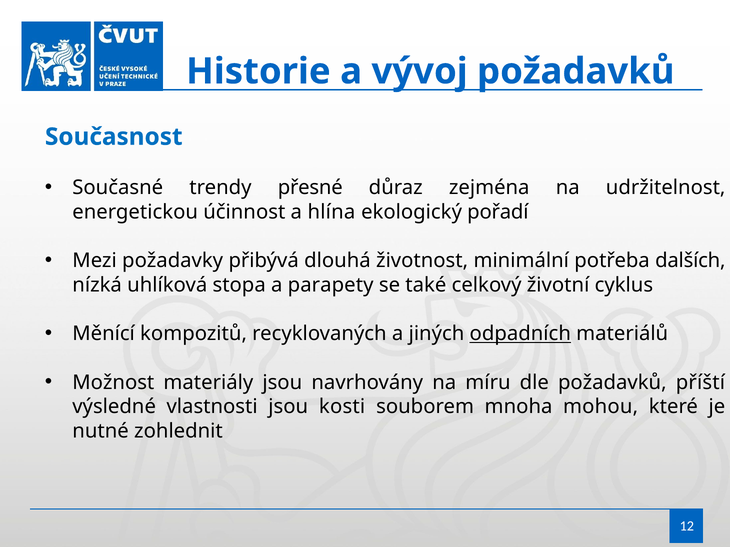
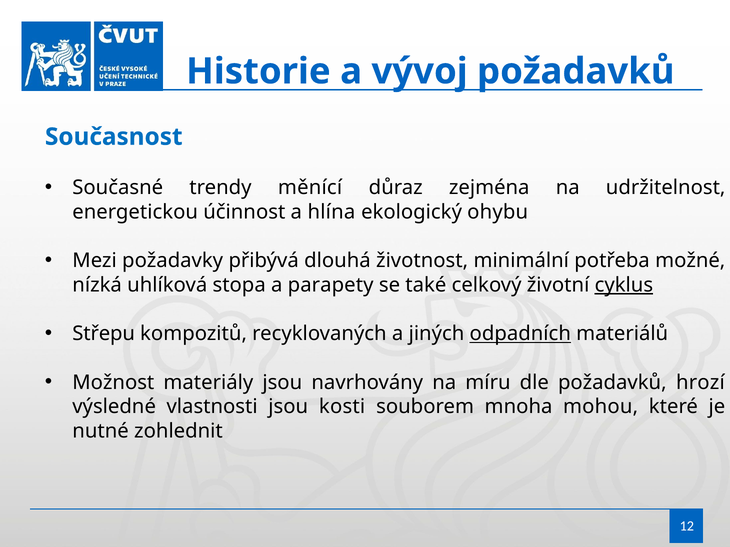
přesné: přesné -> měnící (310, 188)
pořadí: pořadí -> ohybu (498, 212)
dalších: dalších -> možné (690, 261)
cyklus underline: none -> present (624, 285)
Měnící: Měnící -> Střepu (104, 334)
příští: příští -> hrozí (700, 383)
